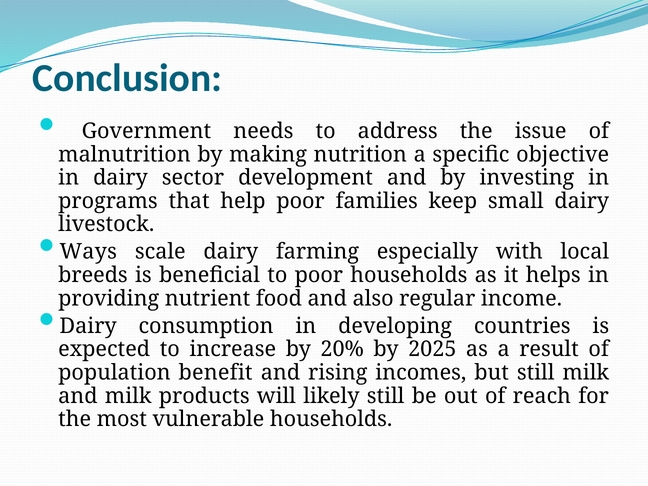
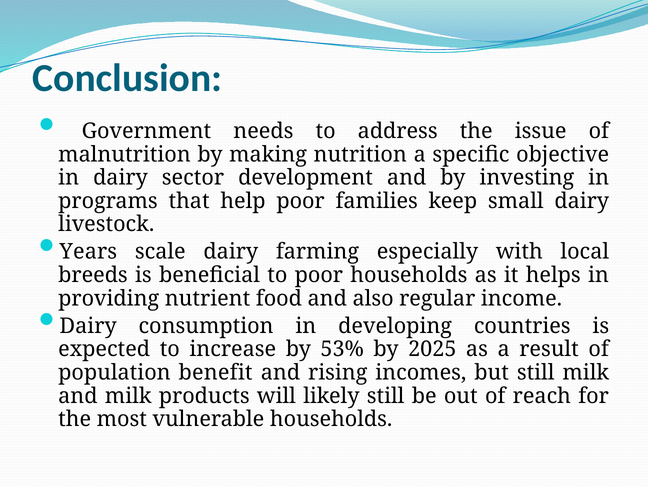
Ways: Ways -> Years (88, 252)
20%: 20% -> 53% (342, 349)
